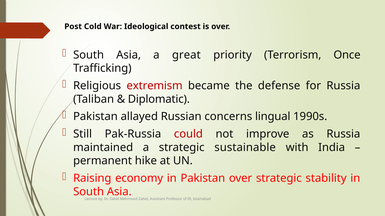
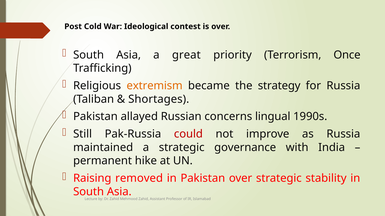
extremism colour: red -> orange (155, 86)
defense: defense -> strategy (279, 86)
Diplomatic: Diplomatic -> Shortages (159, 99)
sustainable: sustainable -> governance (245, 148)
economy: economy -> removed (139, 179)
